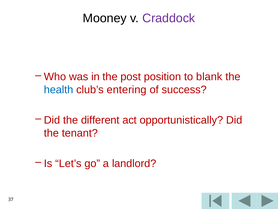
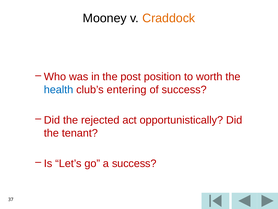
Craddock colour: purple -> orange (169, 18)
blank: blank -> worth (209, 77)
different: different -> rejected (100, 120)
a landlord: landlord -> success (134, 163)
